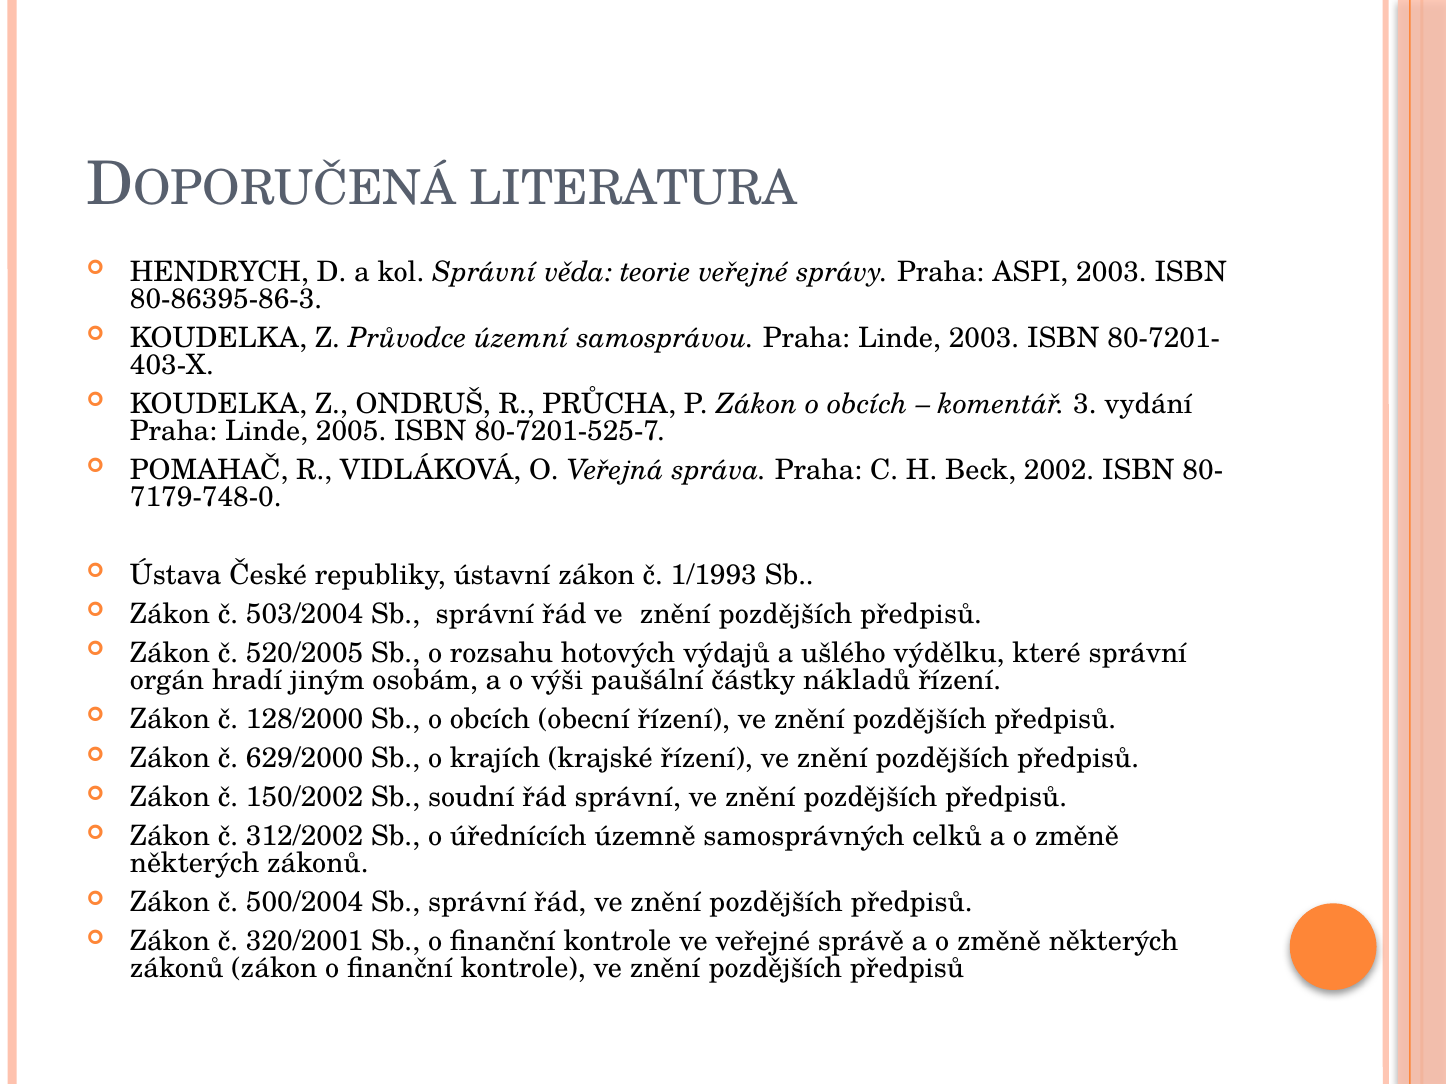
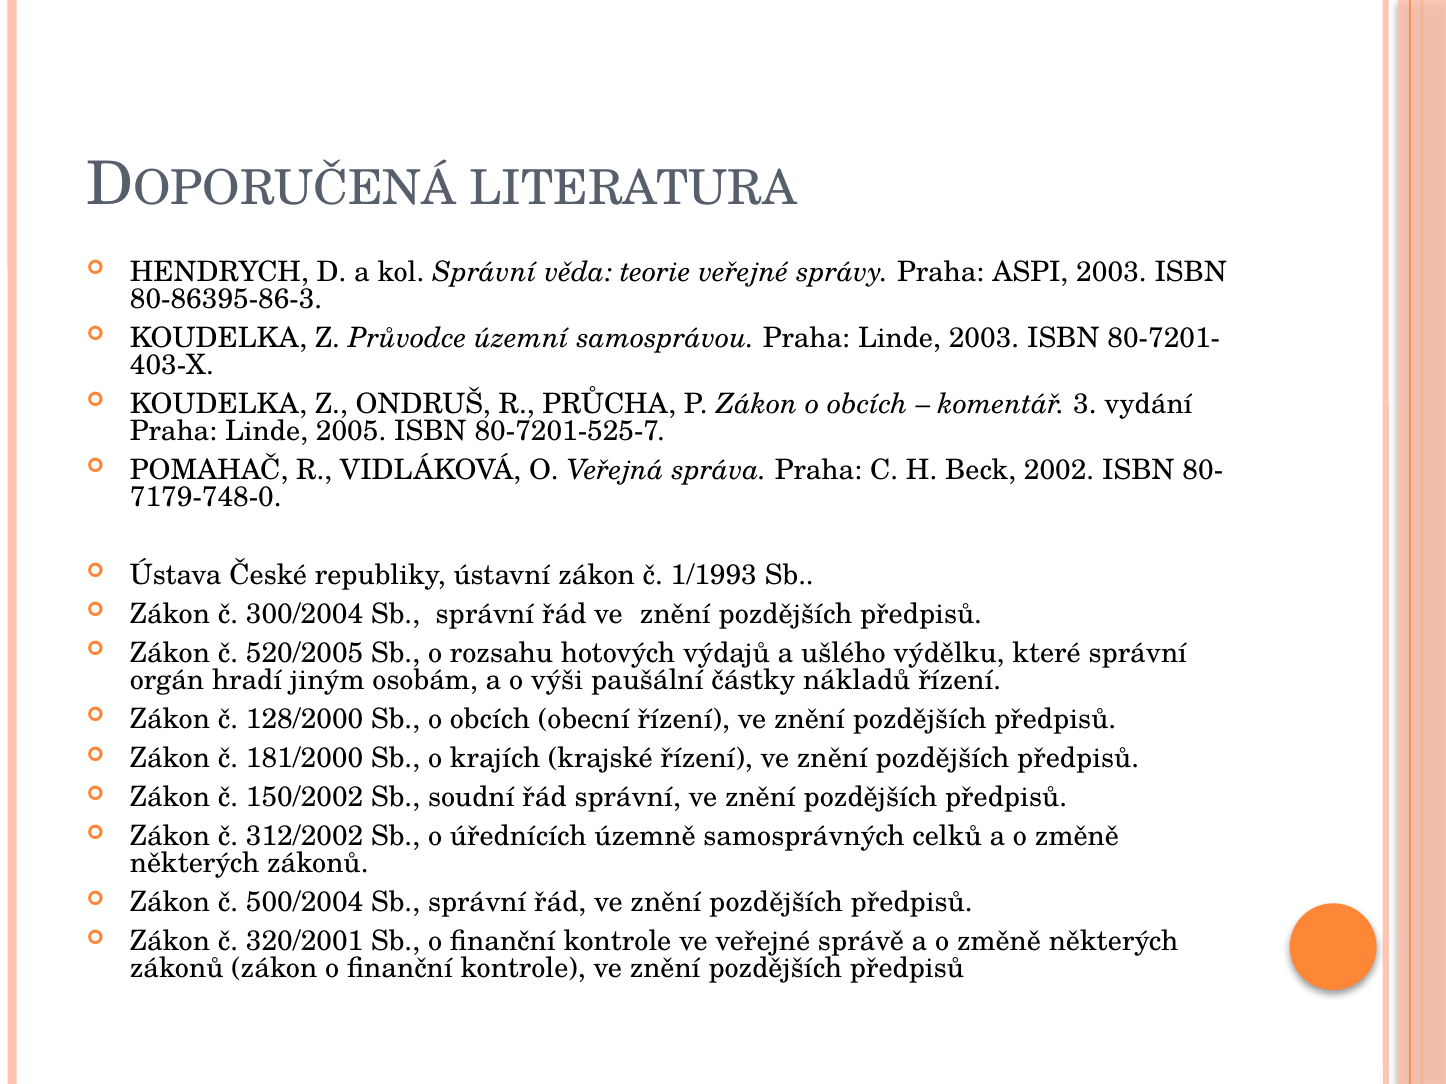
503/2004: 503/2004 -> 300/2004 (305, 615)
629/2000: 629/2000 -> 181/2000 (305, 759)
